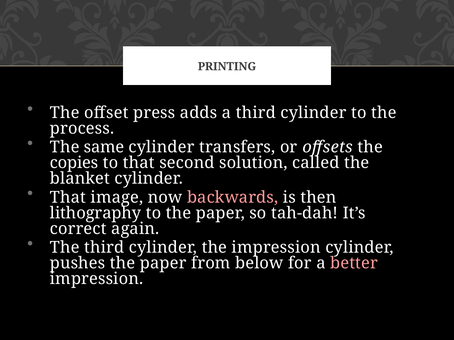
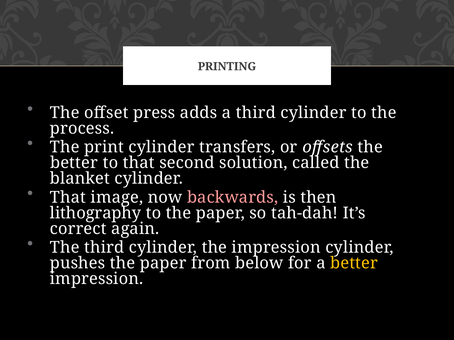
same: same -> print (104, 147)
copies: copies -> better (74, 163)
better colour: pink -> yellow (354, 264)
